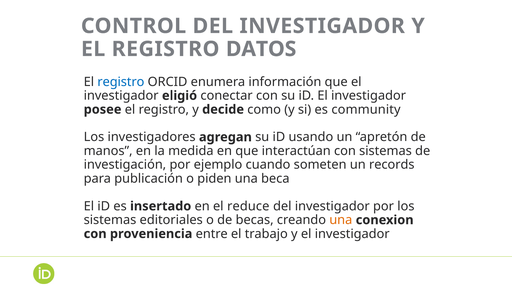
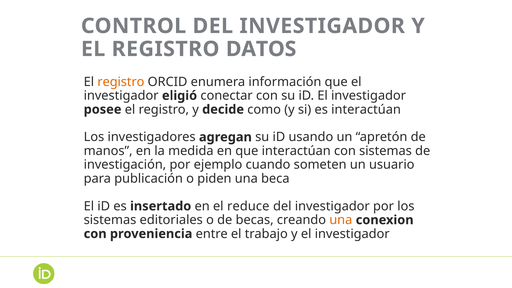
registro colour: blue -> orange (121, 82)
es community: community -> interactúan (366, 109)
records: records -> usuario (392, 165)
